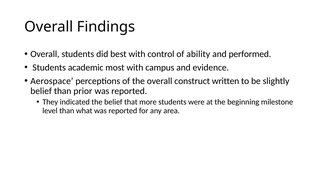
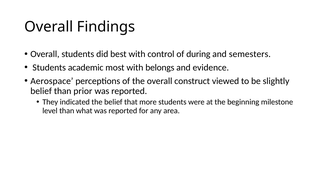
ability: ability -> during (198, 54)
performed: performed -> semesters (250, 54)
campus: campus -> belongs (160, 68)
written: written -> viewed (226, 81)
